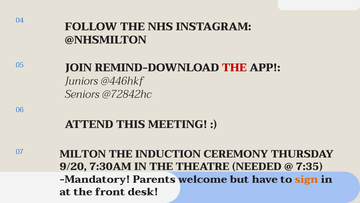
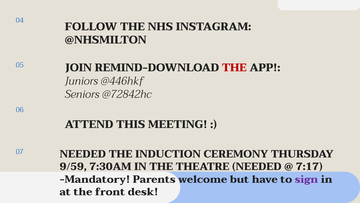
MILTON: MILTON -> NEEDED (83, 154)
9/20: 9/20 -> 9/59 (73, 166)
7:35: 7:35 -> 7:17 (309, 166)
sign colour: orange -> purple (306, 179)
